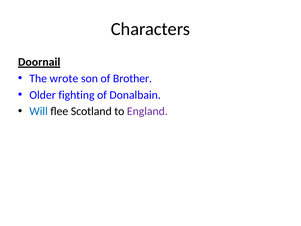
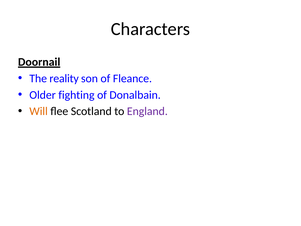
wrote: wrote -> reality (64, 78)
Brother: Brother -> Fleance (132, 78)
Will colour: blue -> orange (39, 111)
